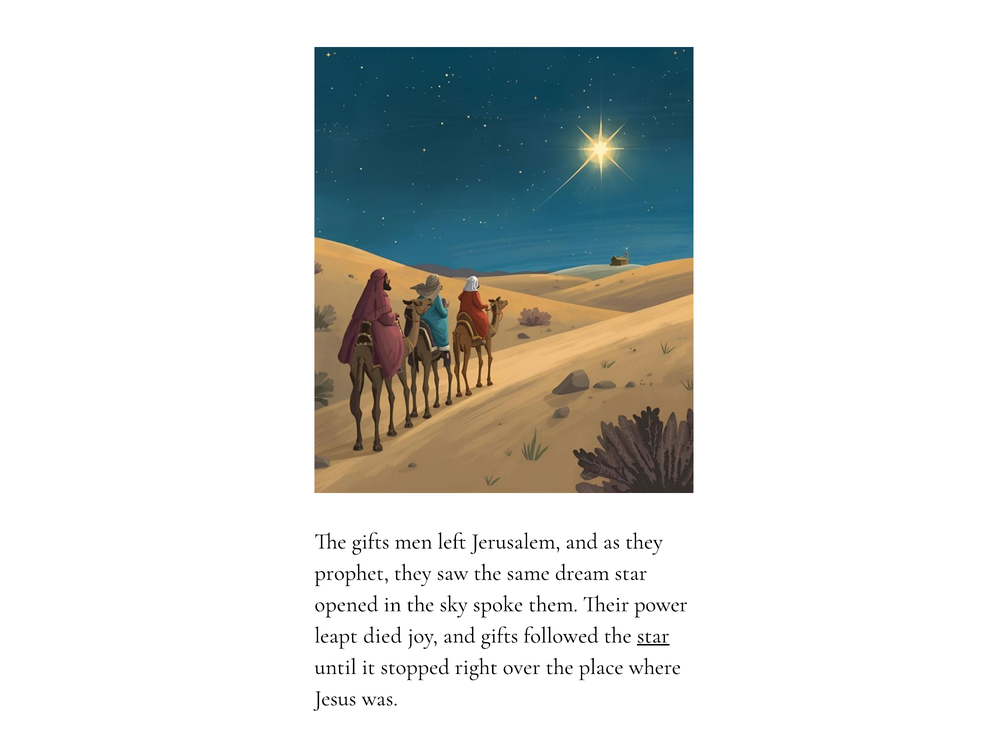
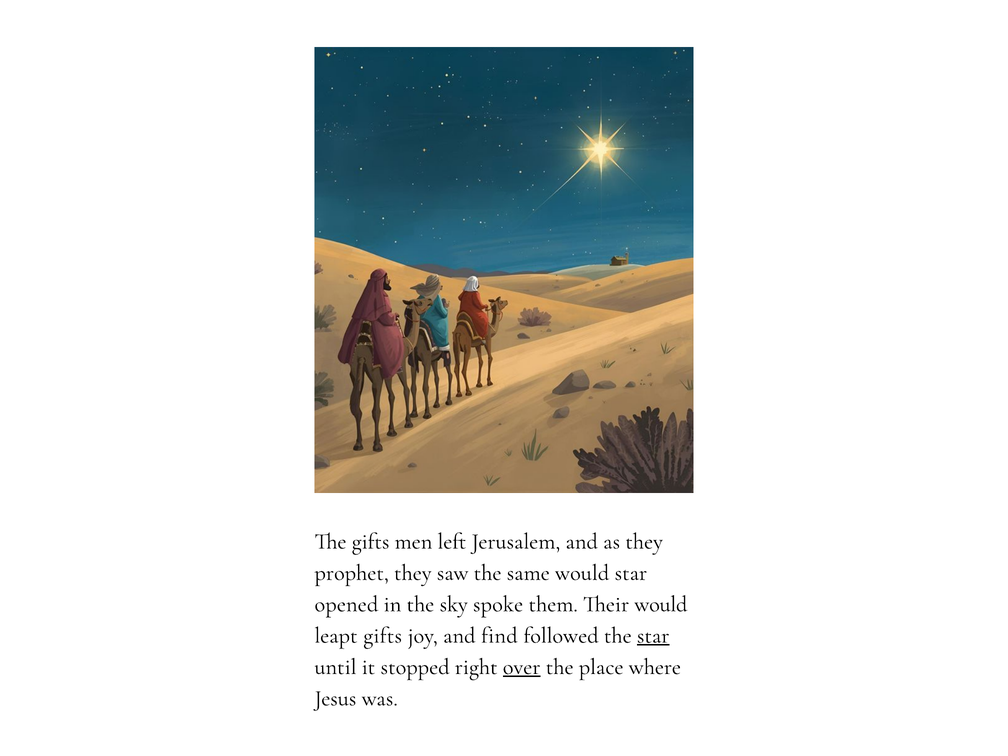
same dream: dream -> would (582, 573)
Their power: power -> would (661, 604)
leapt died: died -> gifts (383, 635)
and gifts: gifts -> find (499, 635)
over underline: none -> present (522, 667)
